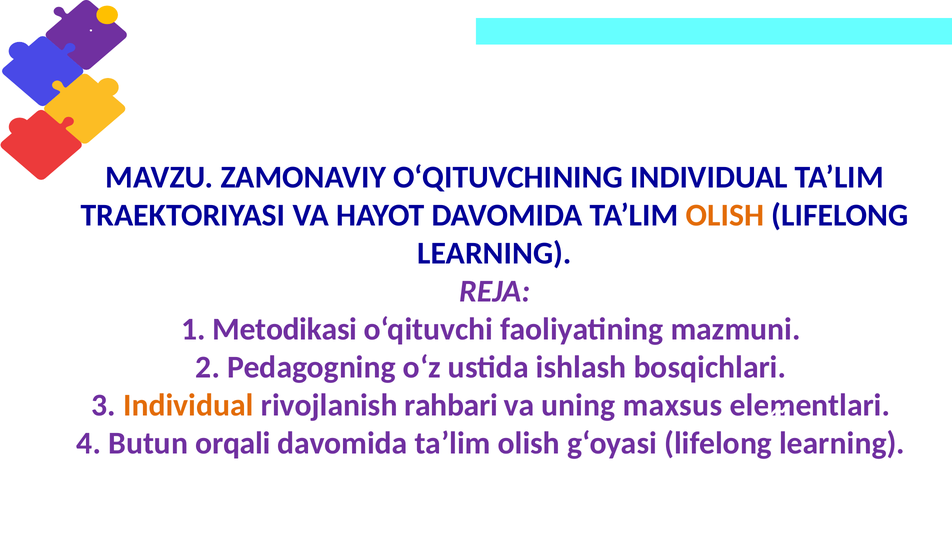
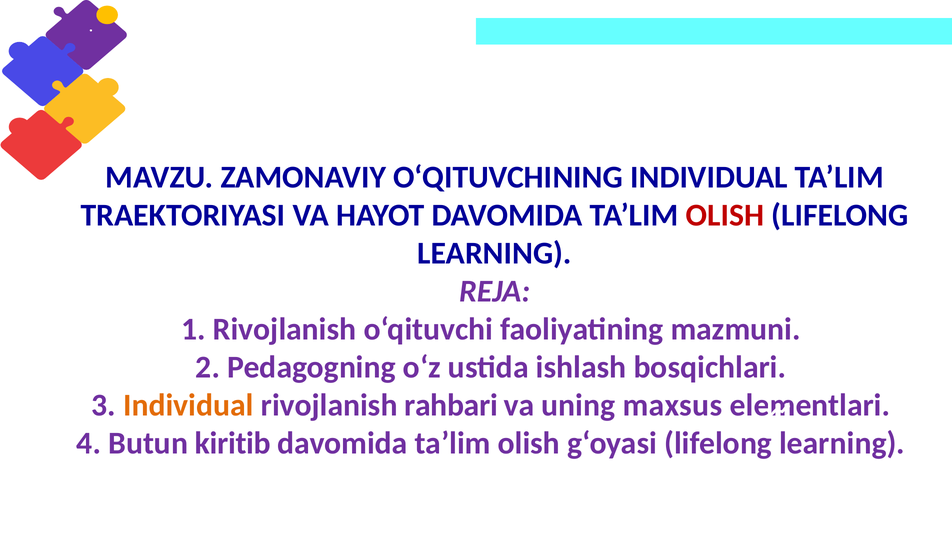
OLISH colour: orange -> red (725, 215)
1 Metodikasi: Metodikasi -> Rivojlanish (285, 330)
orqali: orqali -> kiritib (233, 444)
